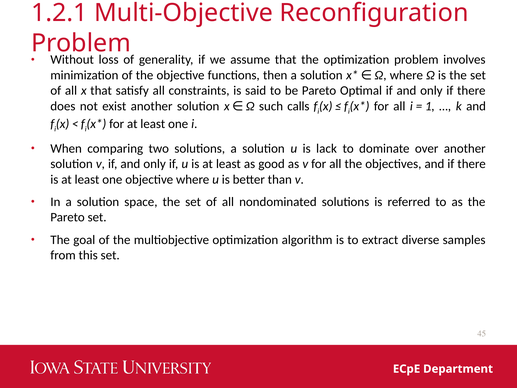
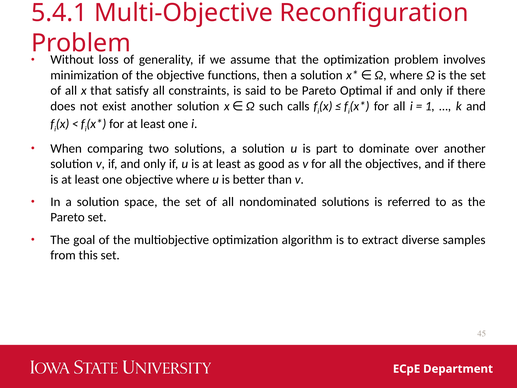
1.2.1: 1.2.1 -> 5.4.1 (59, 13)
lack: lack -> part (327, 148)
